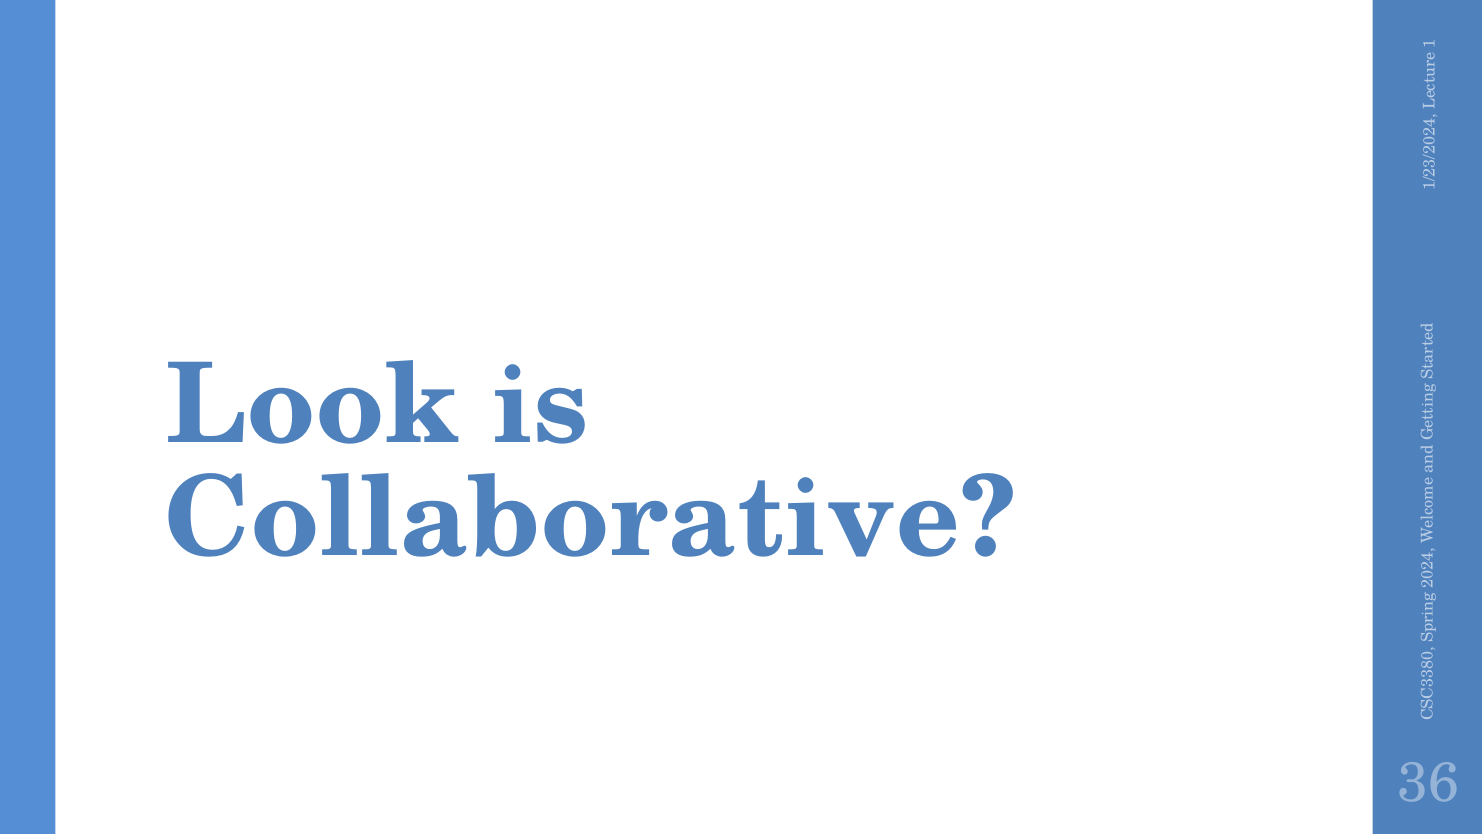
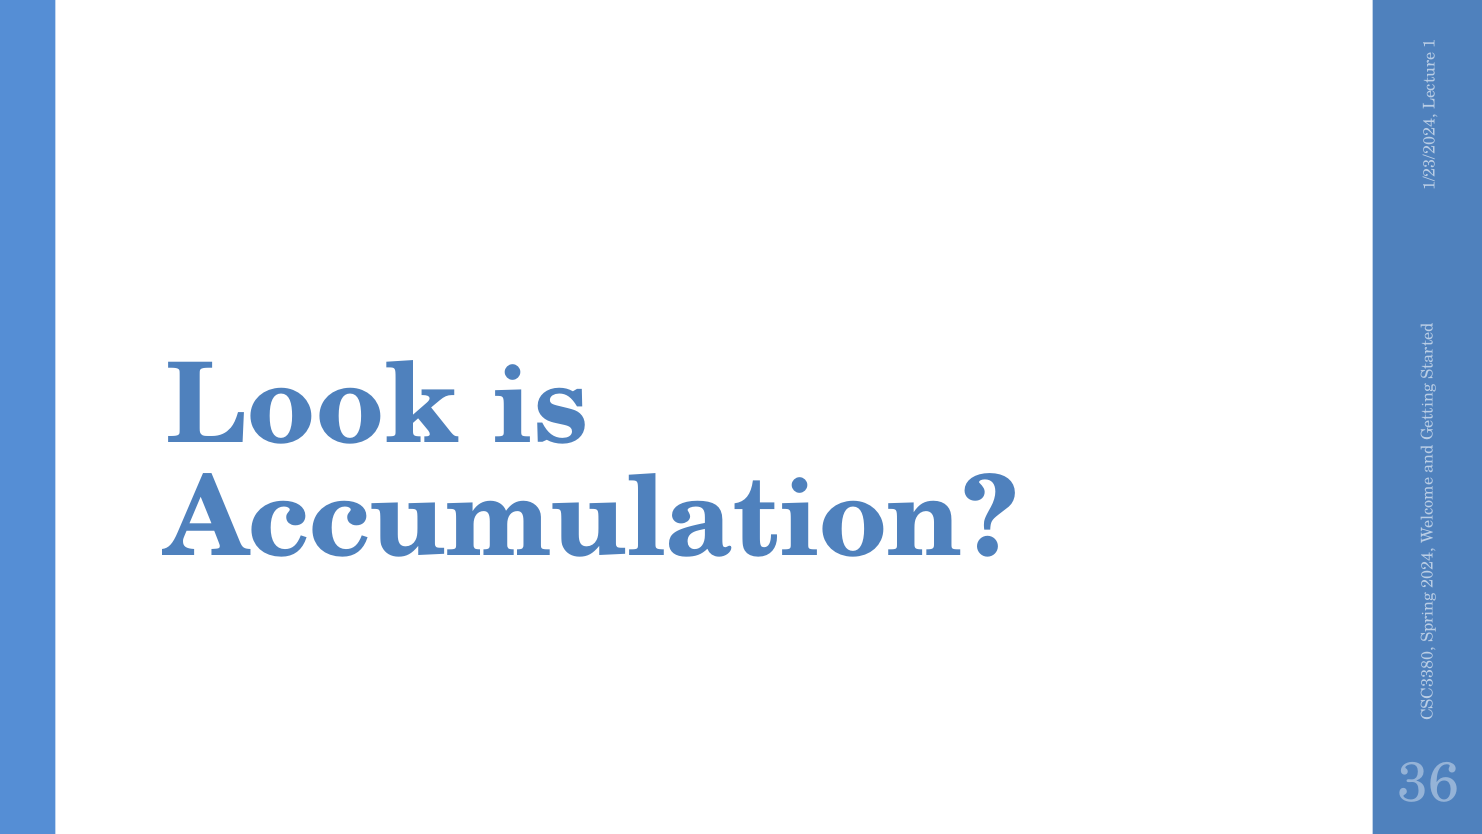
Collaborative: Collaborative -> Accumulation (591, 519)
